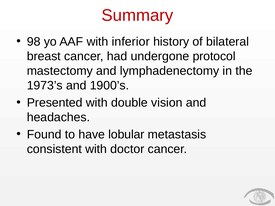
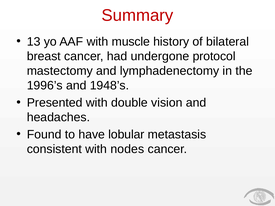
98: 98 -> 13 (34, 42)
inferior: inferior -> muscle (131, 42)
1973’s: 1973’s -> 1996’s (45, 86)
1900’s: 1900’s -> 1948’s (109, 86)
doctor: doctor -> nodes (127, 149)
